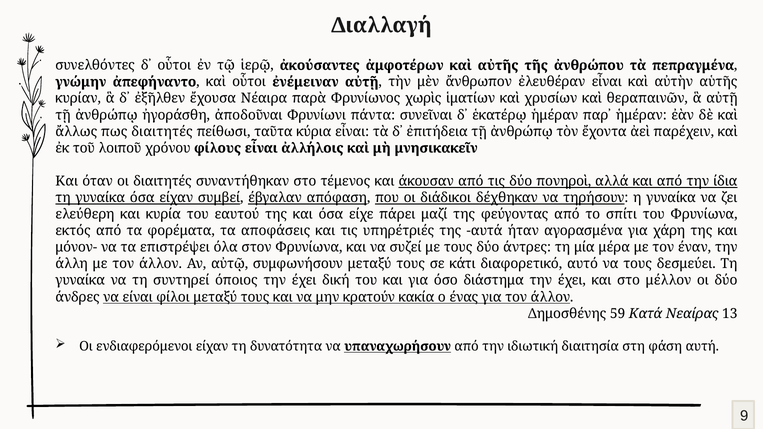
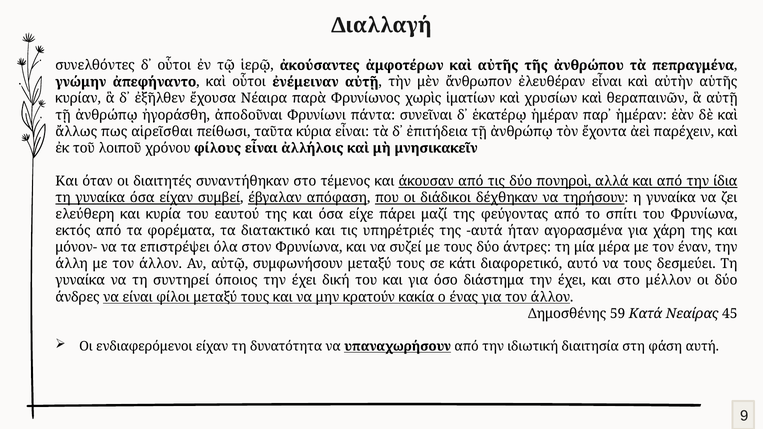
πως διαιτητές: διαιτητές -> αἱρεῖσθαι (162, 132)
αποφάσεις: αποφάσεις -> διατακτικό (276, 231)
13: 13 -> 45 (730, 314)
